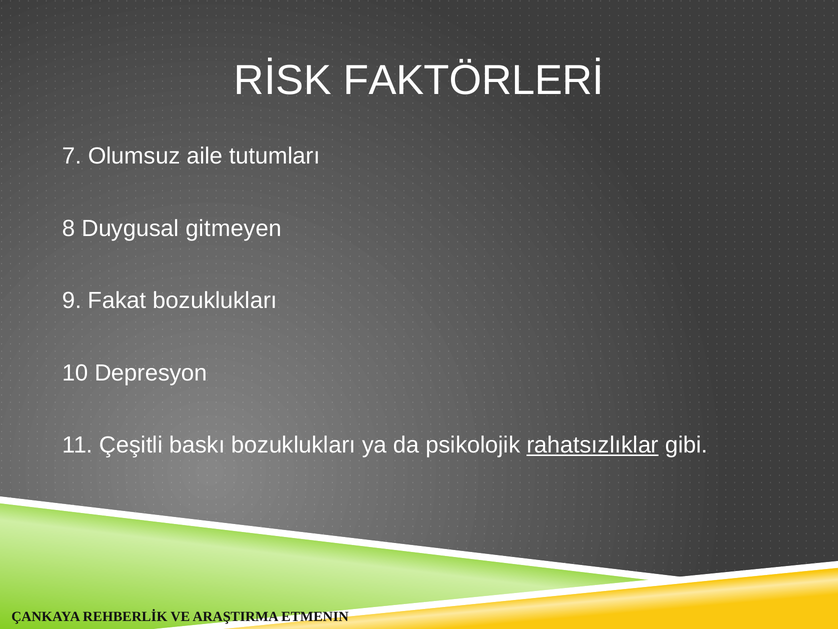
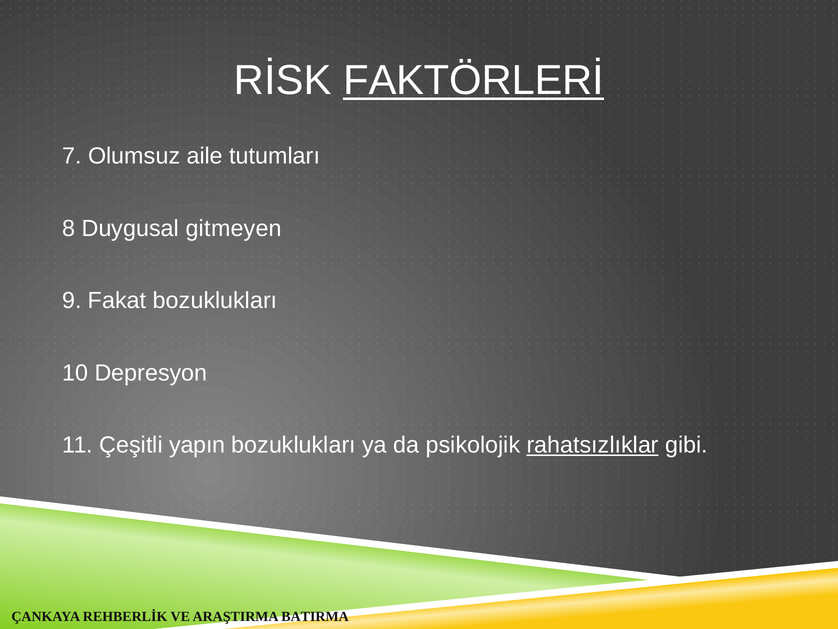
FAKTÖRLERİ underline: none -> present (474, 80)
baskı: baskı -> yapın (197, 445)
ETMENIN: ETMENIN -> BATIRMA (315, 616)
